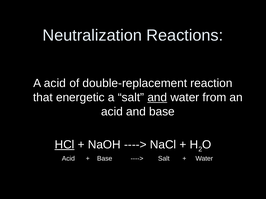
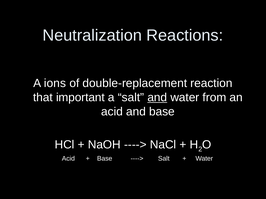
A acid: acid -> ions (55, 83)
energetic: energetic -> important (80, 98)
HCl underline: present -> none (65, 145)
